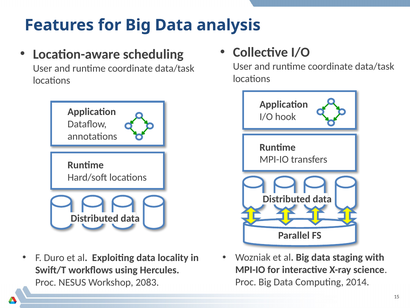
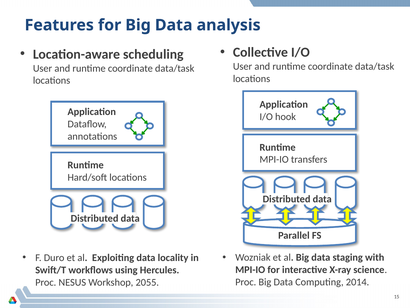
2083: 2083 -> 2055 (147, 282)
